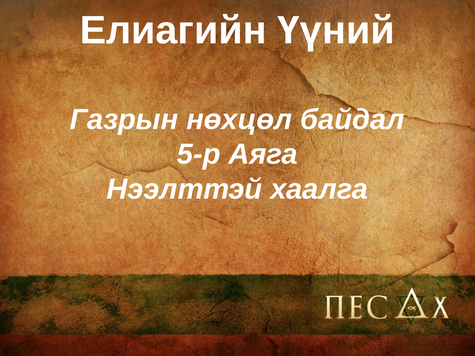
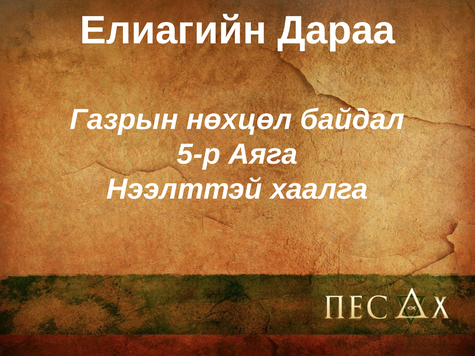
Үүний: Үүний -> Дараа (336, 31)
